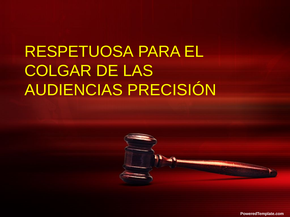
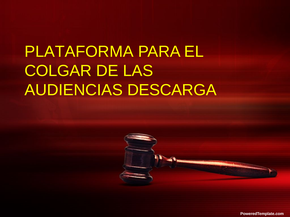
RESPETUOSA: RESPETUOSA -> PLATAFORMA (79, 52)
PRECISIÓN: PRECISIÓN -> DESCARGA (172, 90)
